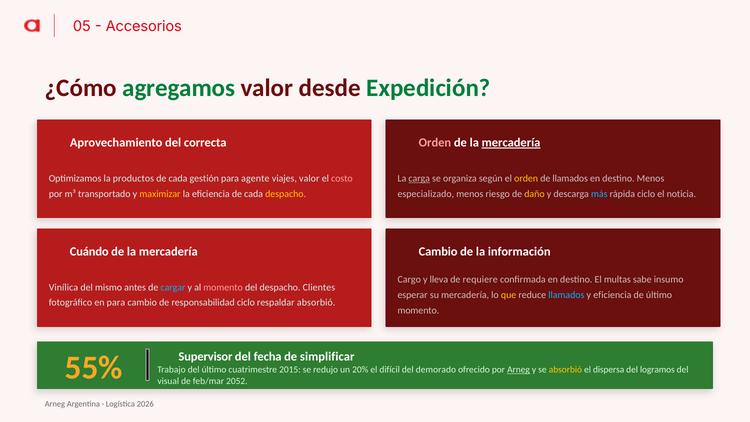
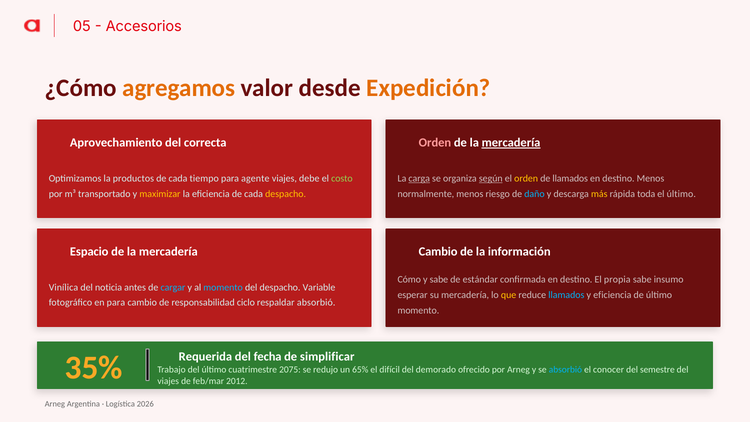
agregamos colour: green -> orange (179, 88)
Expedición colour: green -> orange (428, 88)
gestión: gestión -> tiempo (204, 178)
viajes valor: valor -> debe (309, 178)
costo colour: pink -> light green (342, 178)
según underline: none -> present (491, 178)
especializado: especializado -> normalmente (426, 194)
daño colour: yellow -> light blue (534, 194)
más colour: light blue -> yellow (599, 194)
rápida ciclo: ciclo -> toda (646, 194)
el noticia: noticia -> último (681, 194)
Cuándo: Cuándo -> Espacio (89, 251)
Cargo: Cargo -> Cómo (409, 280)
y lleva: lleva -> sabe (439, 280)
requiere: requiere -> estándar (480, 280)
multas: multas -> propia (617, 280)
mismo: mismo -> noticia (109, 287)
momento colour: pink -> light blue (223, 287)
Clientes: Clientes -> Variable (319, 287)
55%: 55% -> 35% (94, 368)
Supervisor: Supervisor -> Requerida (205, 356)
2015: 2015 -> 2075 (290, 370)
20%: 20% -> 65% (360, 370)
Arneg underline: present -> none (518, 370)
absorbió colour: yellow -> light blue (565, 370)
dispersa: dispersa -> conocer (609, 370)
logramos: logramos -> semestre (657, 370)
visual: visual -> viajes (168, 381)
2052: 2052 -> 2012 (237, 381)
